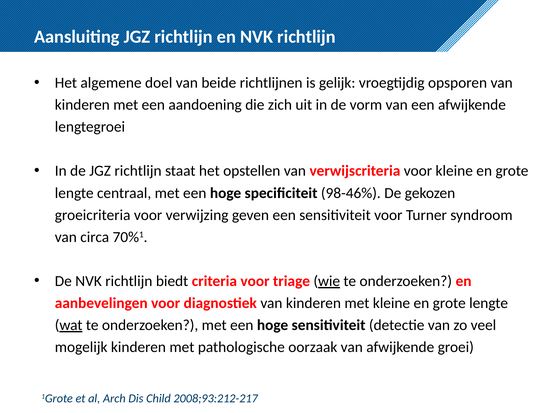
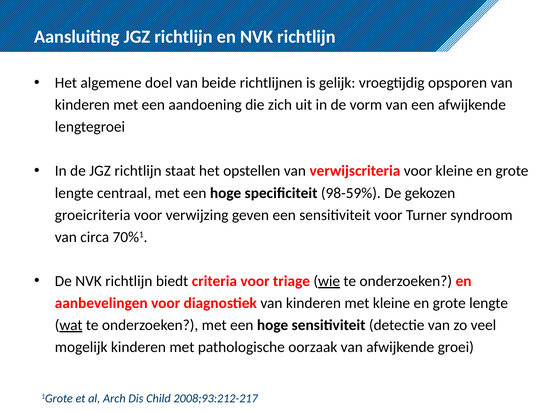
98-46%: 98-46% -> 98-59% (351, 193)
